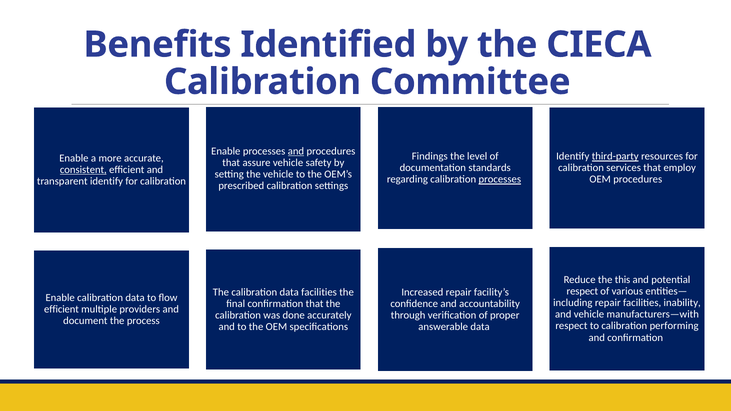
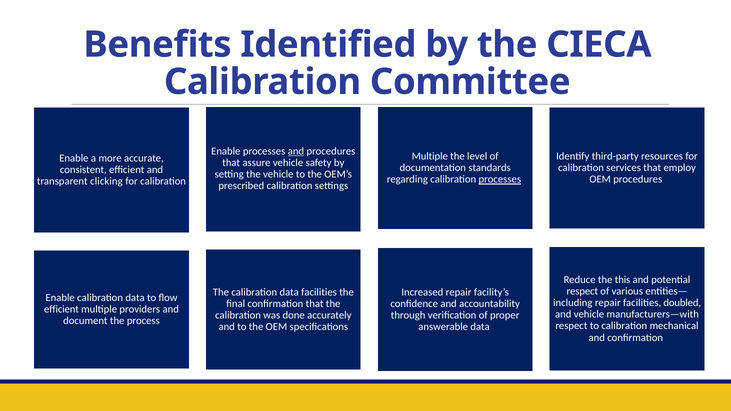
Findings: Findings -> Multiple (430, 156)
third-party underline: present -> none (615, 156)
consistent underline: present -> none (83, 170)
transparent identify: identify -> clicking (106, 181)
inability: inability -> doubled (682, 303)
performing: performing -> mechanical (674, 326)
